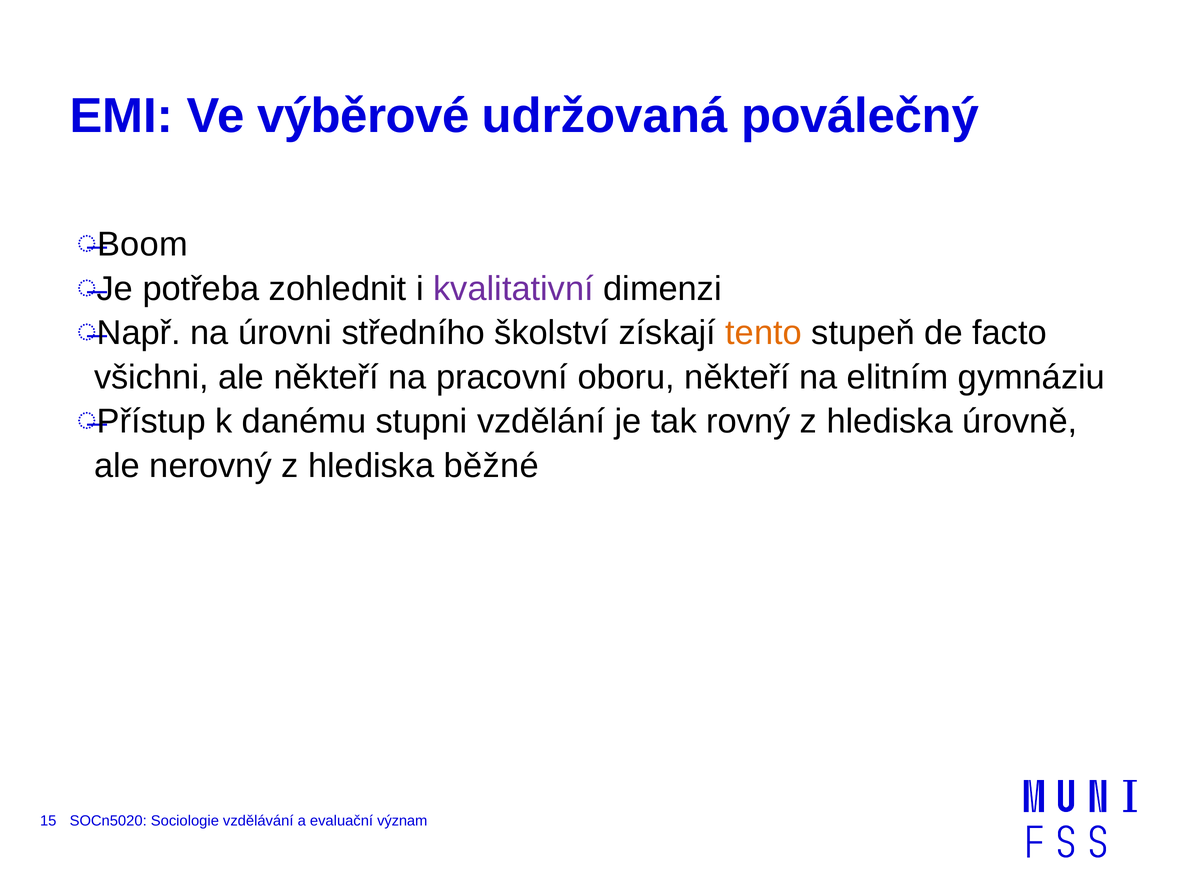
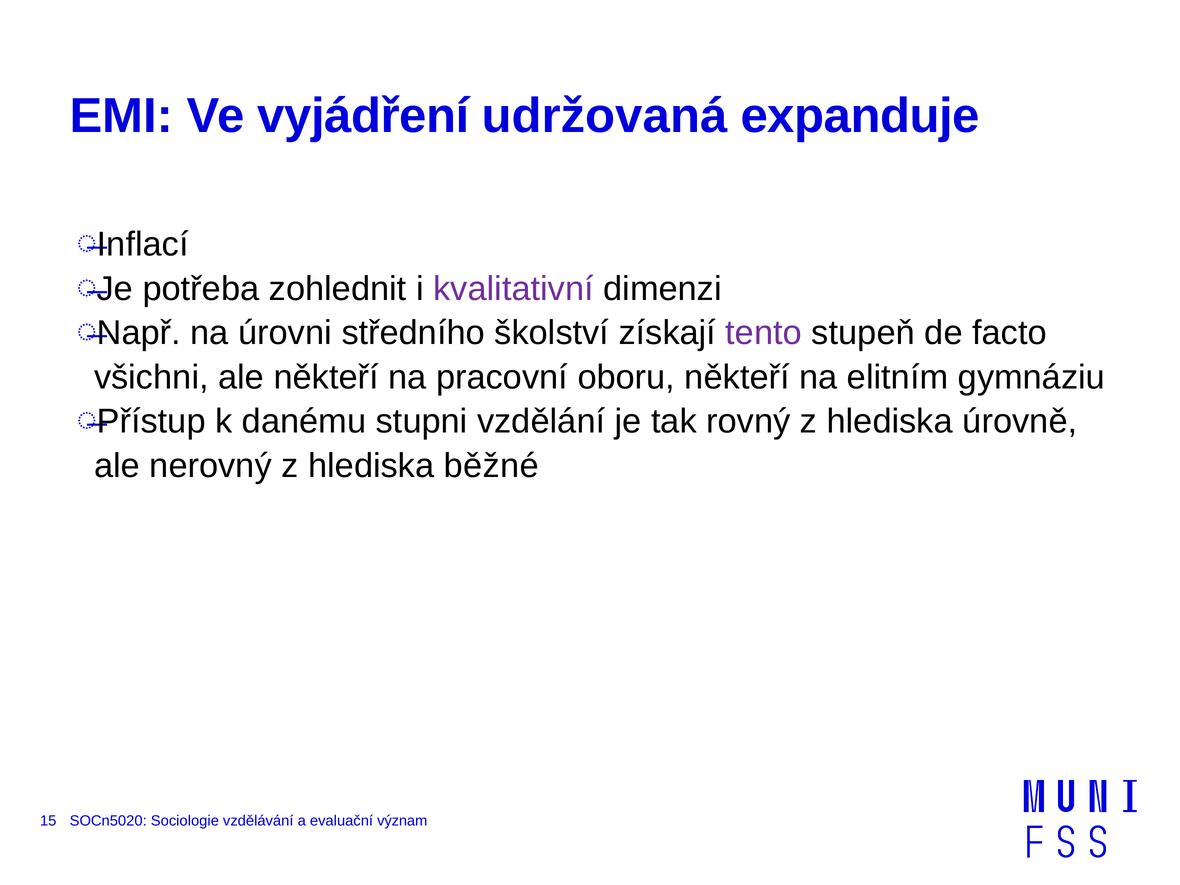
výběrové: výběrové -> vyjádření (363, 116)
poválečný: poválečný -> expanduje (860, 116)
Boom: Boom -> Inflací (143, 244)
tento colour: orange -> purple (764, 333)
